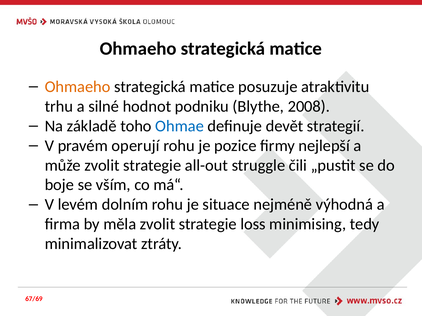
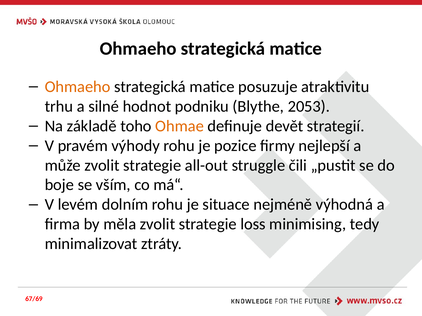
2008: 2008 -> 2053 (309, 107)
Ohmae colour: blue -> orange (180, 126)
operují: operují -> výhody (136, 146)
